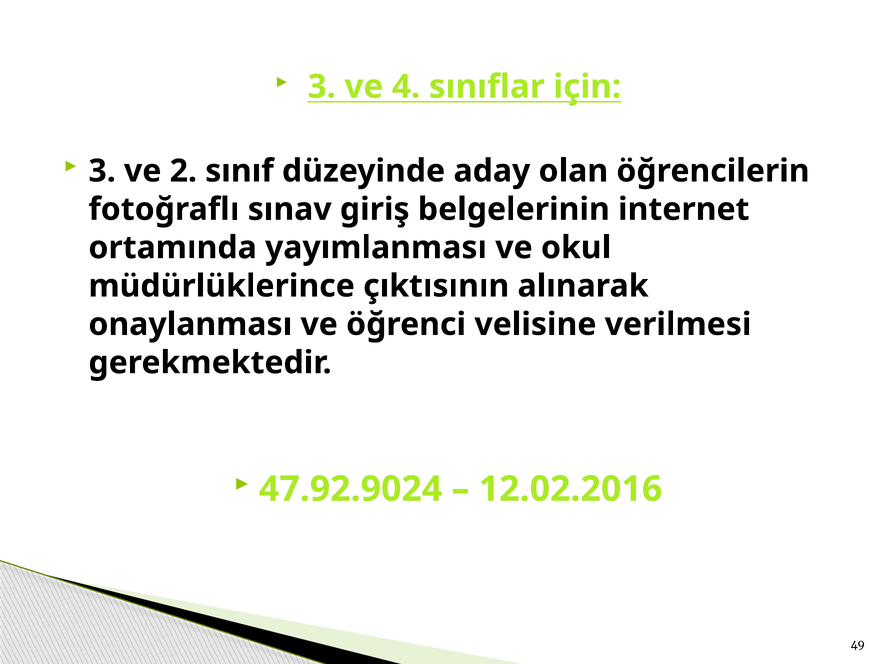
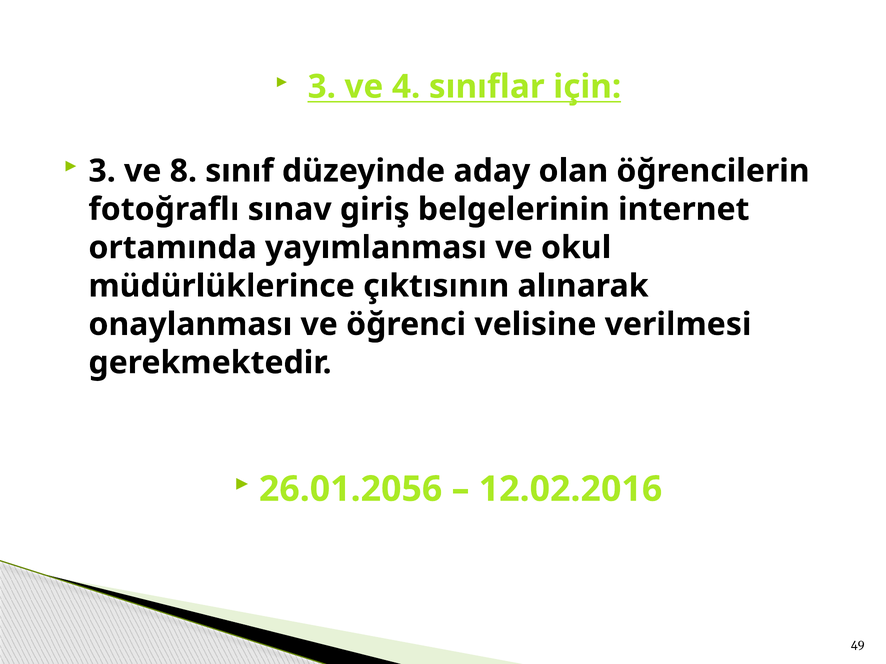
2: 2 -> 8 (183, 171)
47.92.9024: 47.92.9024 -> 26.01.2056 (351, 489)
